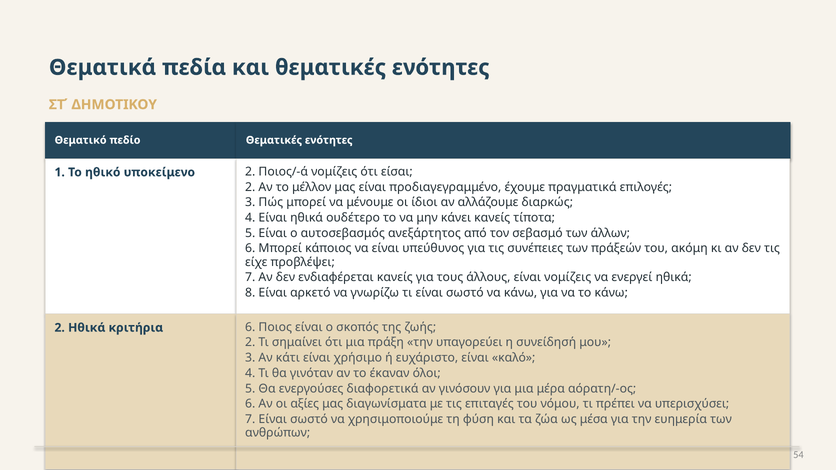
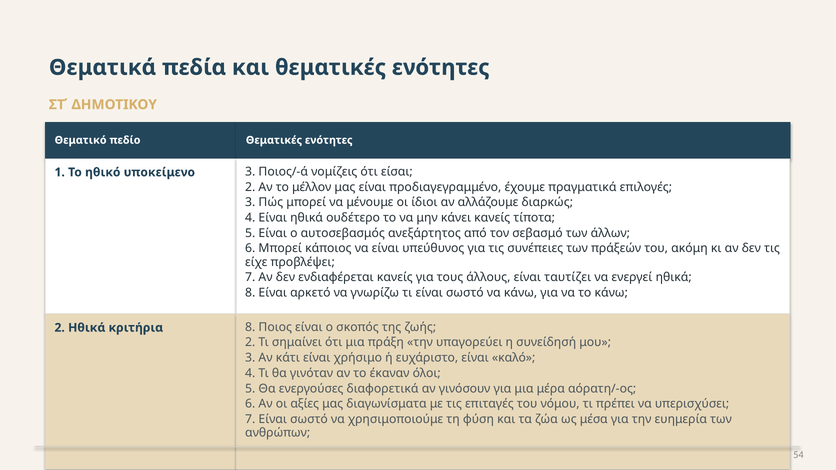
υποκείμενο 2: 2 -> 3 (250, 172)
είναι νομίζεις: νομίζεις -> ταυτίζει (568, 277)
κριτήρια 6: 6 -> 8 (250, 327)
